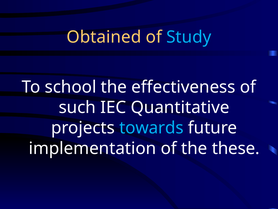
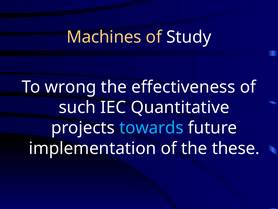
Obtained: Obtained -> Machines (104, 37)
Study colour: light blue -> white (189, 37)
school: school -> wrong (71, 87)
